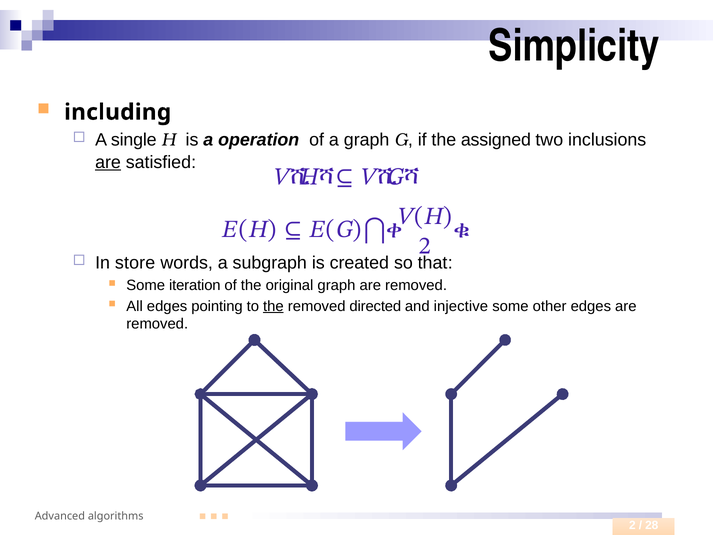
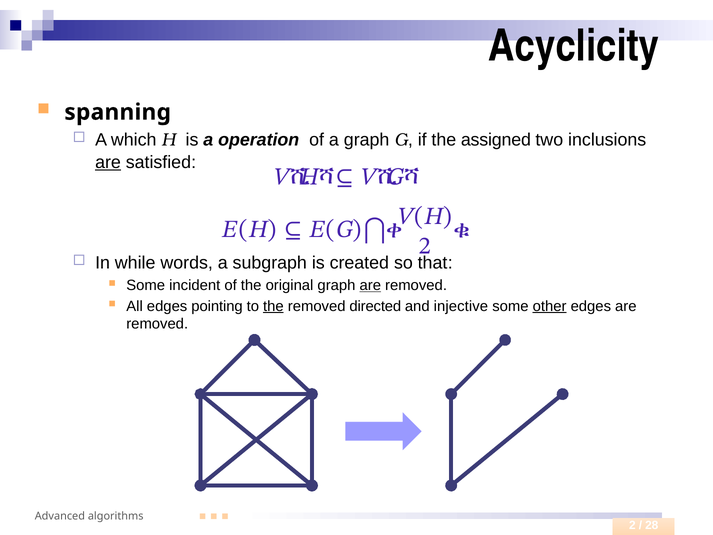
Simplicity: Simplicity -> Acyclicity (574, 46)
including: including -> spanning (118, 112)
single: single -> which (134, 140)
store: store -> while (135, 263)
iteration: iteration -> incident (195, 285)
are underline: none -> present (370, 285)
other underline: none -> present (550, 306)
